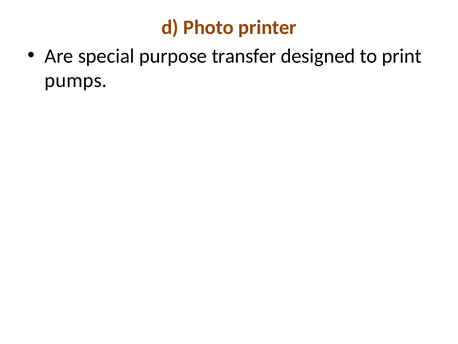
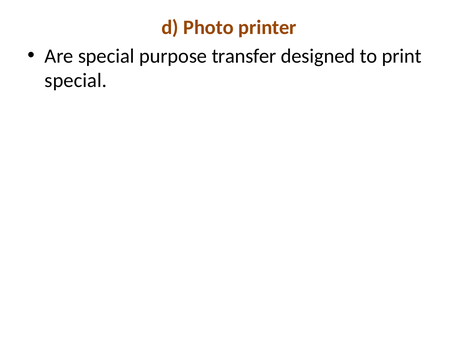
pumps: pumps -> special (76, 80)
